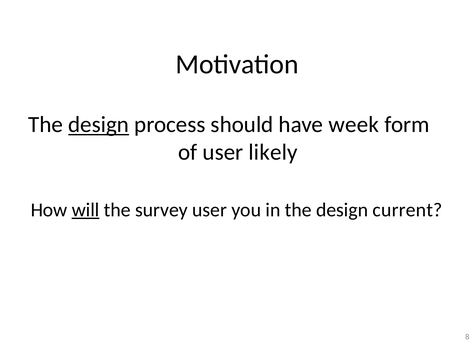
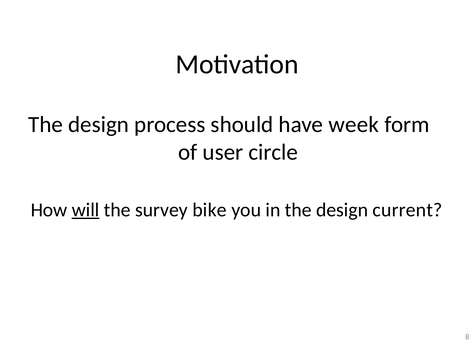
design underline: present -> none (99, 124)
likely: likely -> circle (273, 152)
survey user: user -> bike (210, 210)
